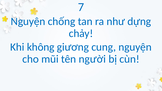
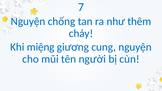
dựng: dựng -> thêm (139, 21)
không: không -> miệng (41, 47)
